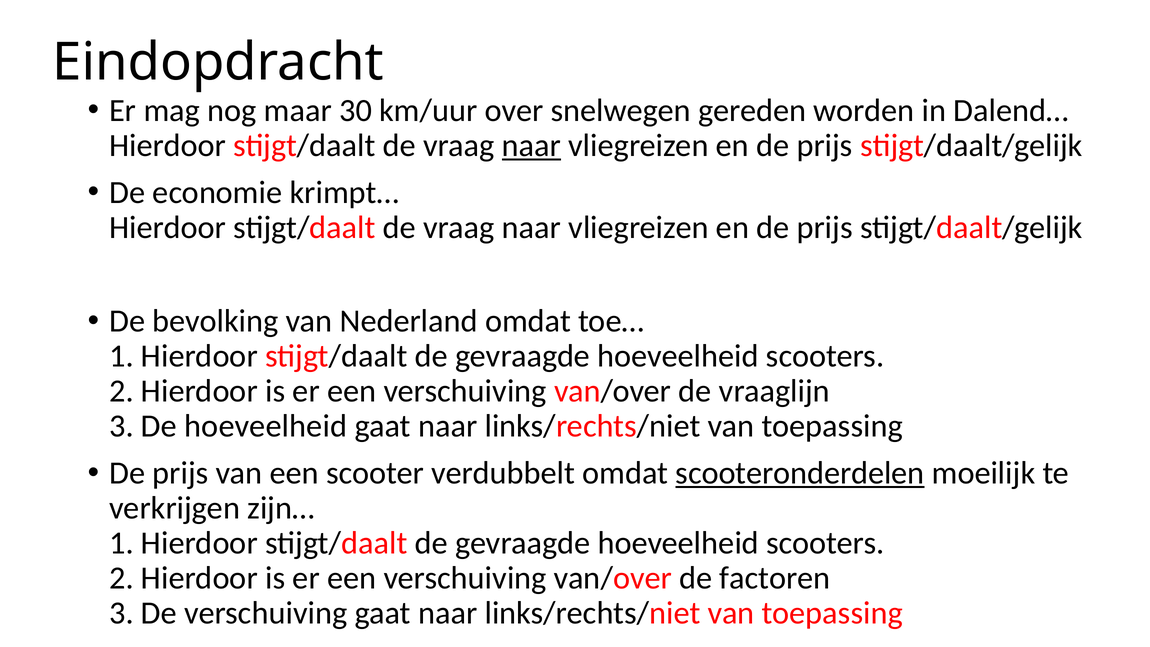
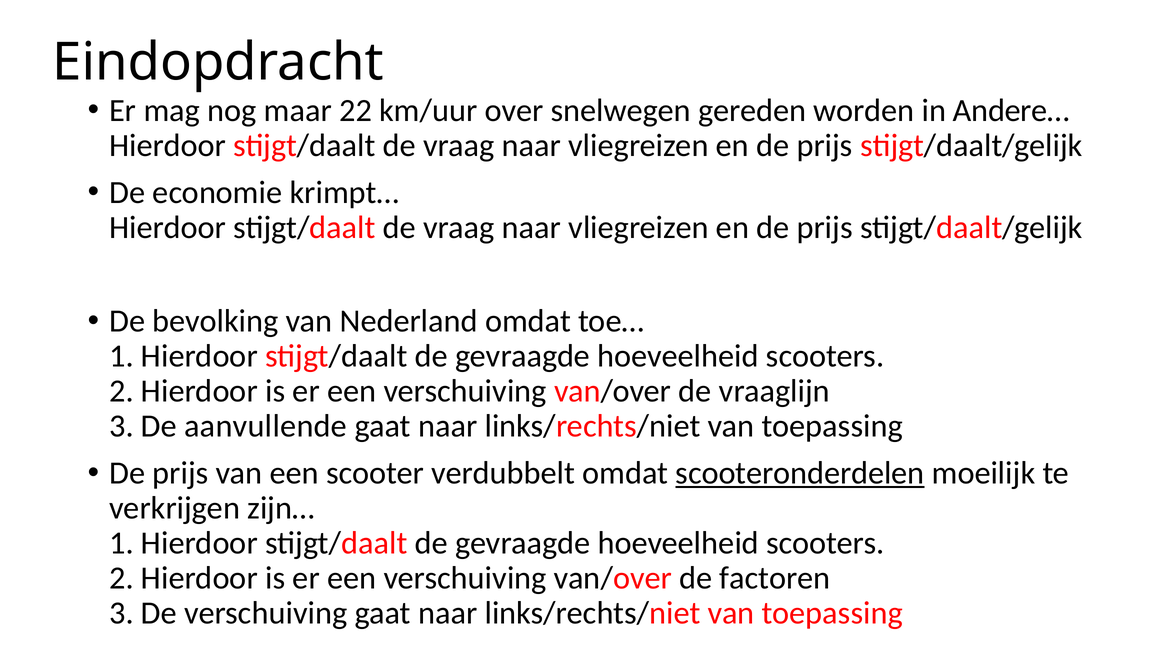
30: 30 -> 22 (356, 110)
Dalend…: Dalend… -> Andere… (1011, 110)
naar underline: present -> none (531, 145)
De hoeveelheid: hoeveelheid -> aanvullende (266, 426)
